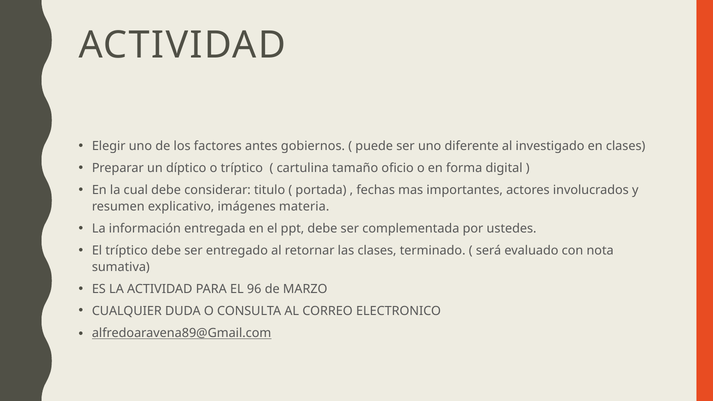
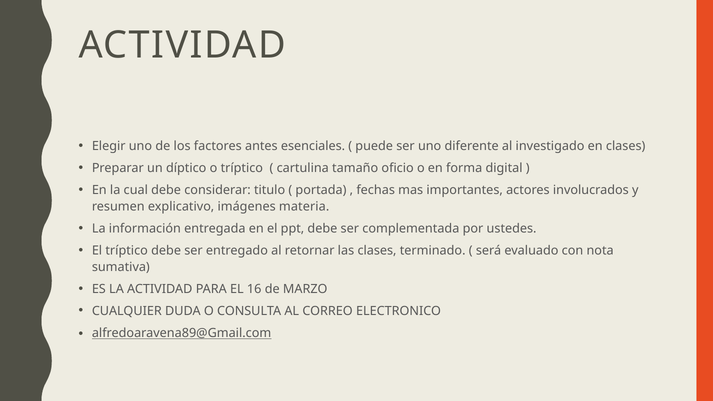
gobiernos: gobiernos -> esenciales (313, 146)
96: 96 -> 16 (254, 289)
